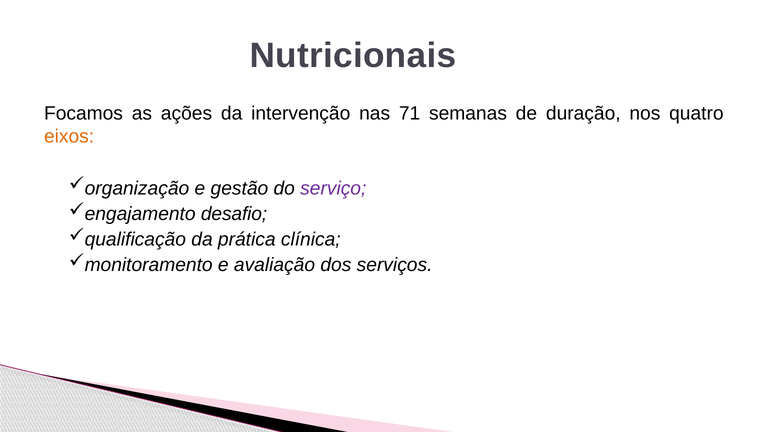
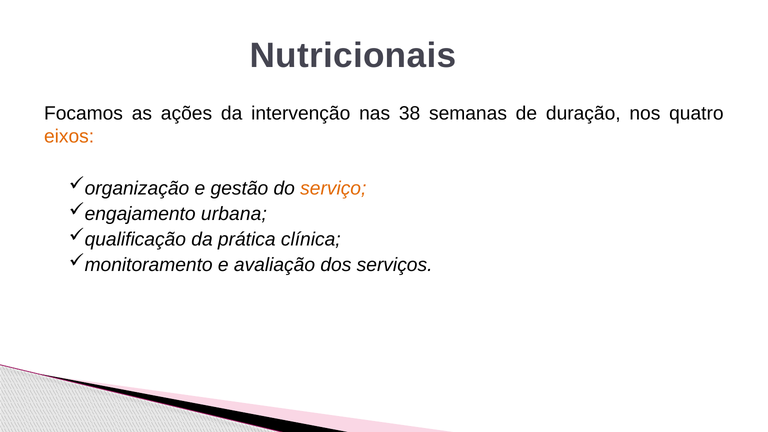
71: 71 -> 38 (410, 113)
serviço colour: purple -> orange (333, 188)
desafio: desafio -> urbana (234, 214)
